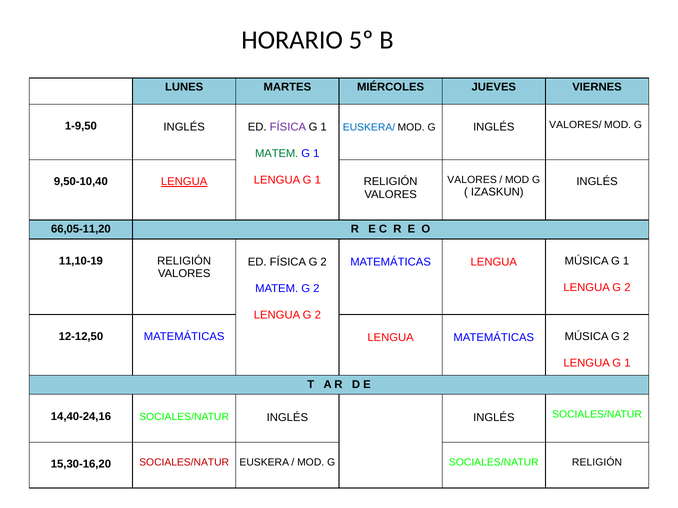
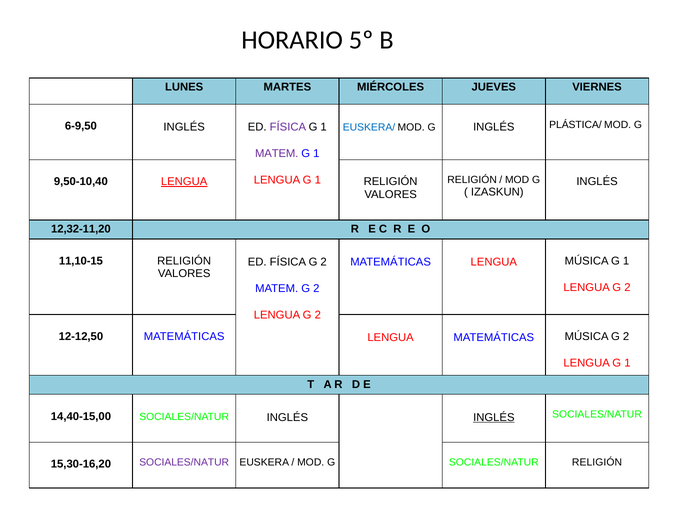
1-9,50: 1-9,50 -> 6-9,50 (81, 126)
VALORES/: VALORES/ -> PLÁSTICA/ (575, 125)
MATEM colour: green -> purple (277, 154)
VALORES: VALORES -> RELIGIÓN (472, 180)
66,05-11,20: 66,05-11,20 -> 12,32-11,20 (81, 229)
11,10-19: 11,10-19 -> 11,10-15 (81, 261)
14,40-24,16: 14,40-24,16 -> 14,40-15,00 (81, 417)
INGLÉS underline: none -> present (494, 418)
SOCIALES/NATUR colour: red -> purple (184, 463)
